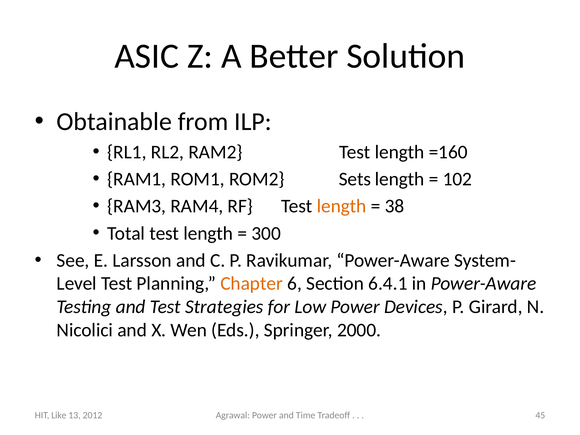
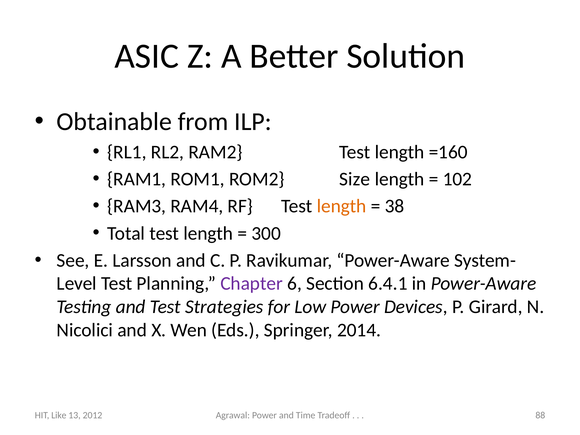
Sets: Sets -> Size (355, 179)
Chapter colour: orange -> purple (252, 284)
2000: 2000 -> 2014 (359, 330)
45: 45 -> 88 (540, 415)
